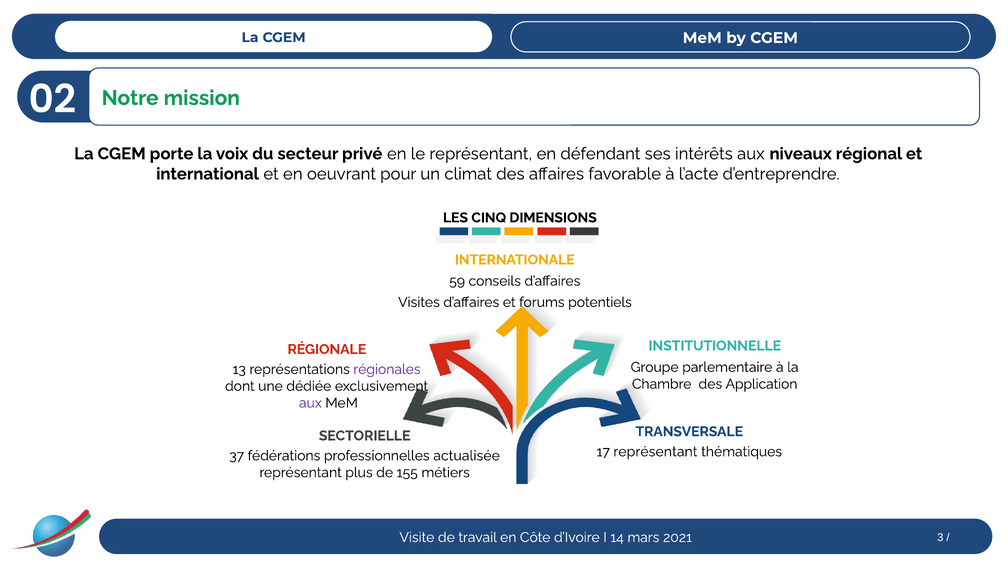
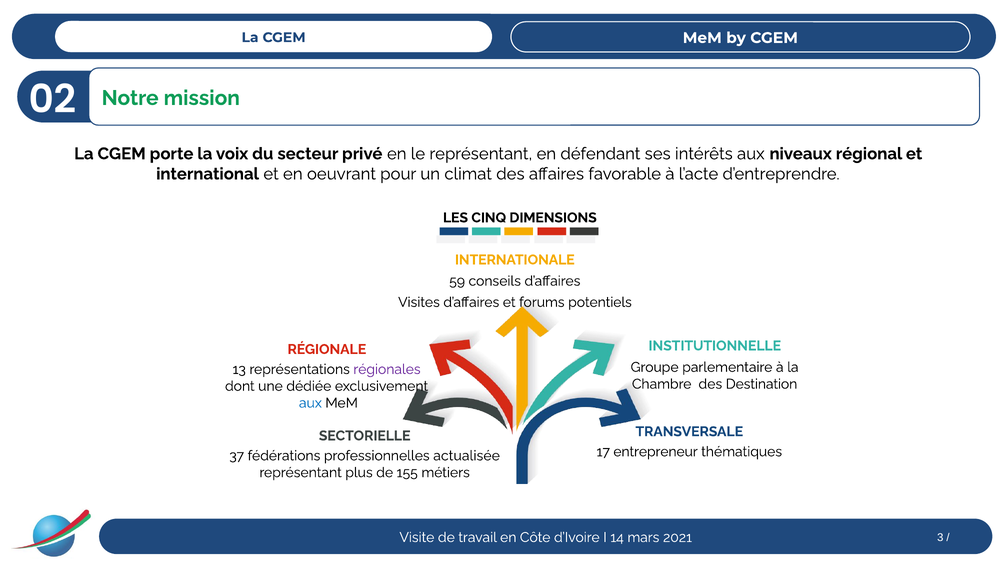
Application: Application -> Destination (761, 384)
aux colour: purple -> blue (310, 403)
17 représentant: représentant -> entrepreneur (656, 452)
